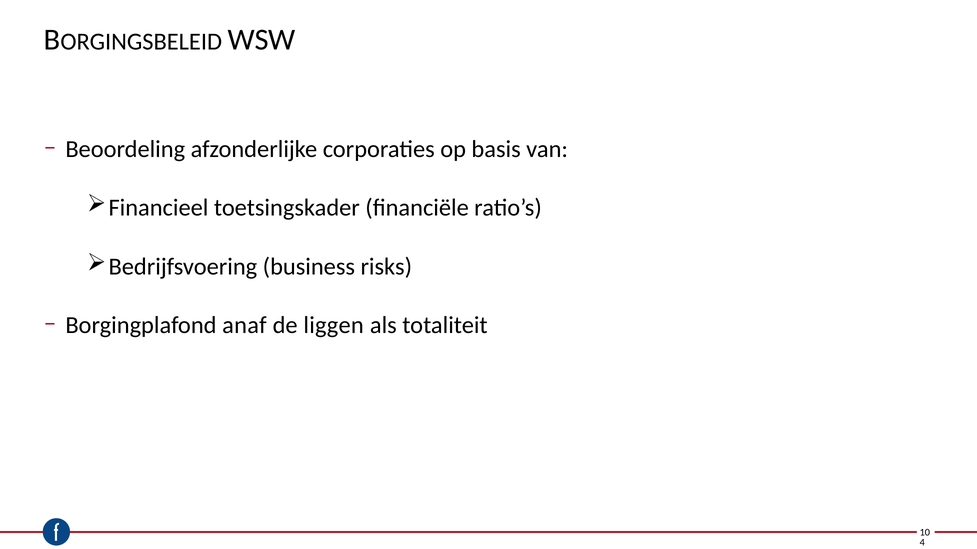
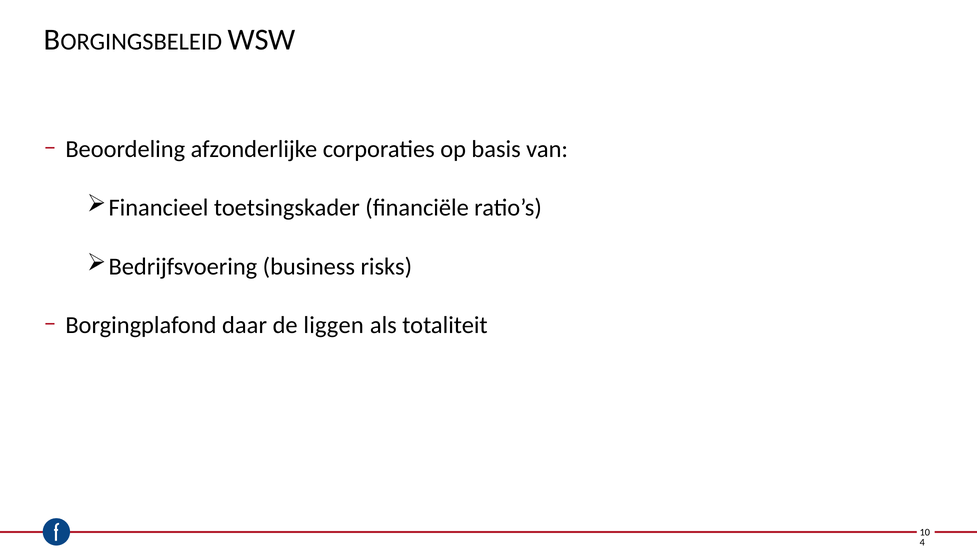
anaf: anaf -> daar (245, 325)
